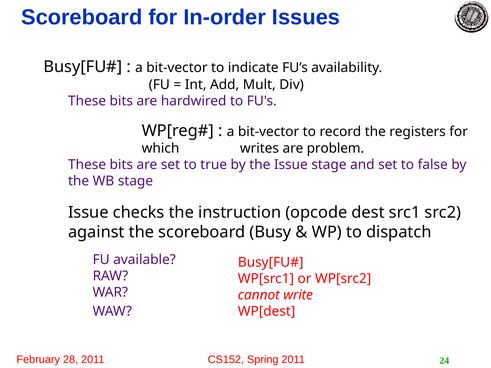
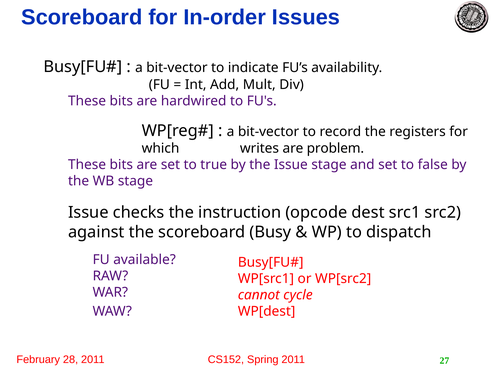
write: write -> cycle (298, 295)
24: 24 -> 27 (444, 361)
